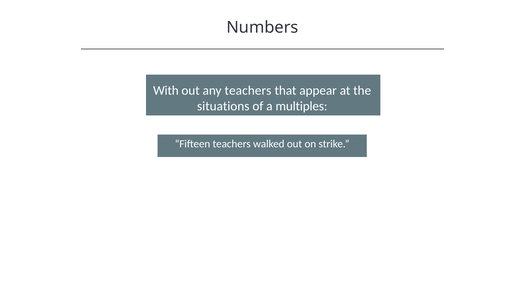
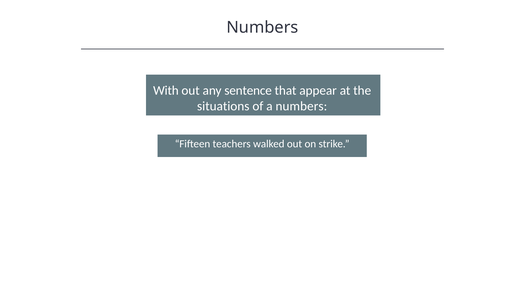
any teachers: teachers -> sentence (248, 91)
a multiples: multiples -> numbers (301, 106)
